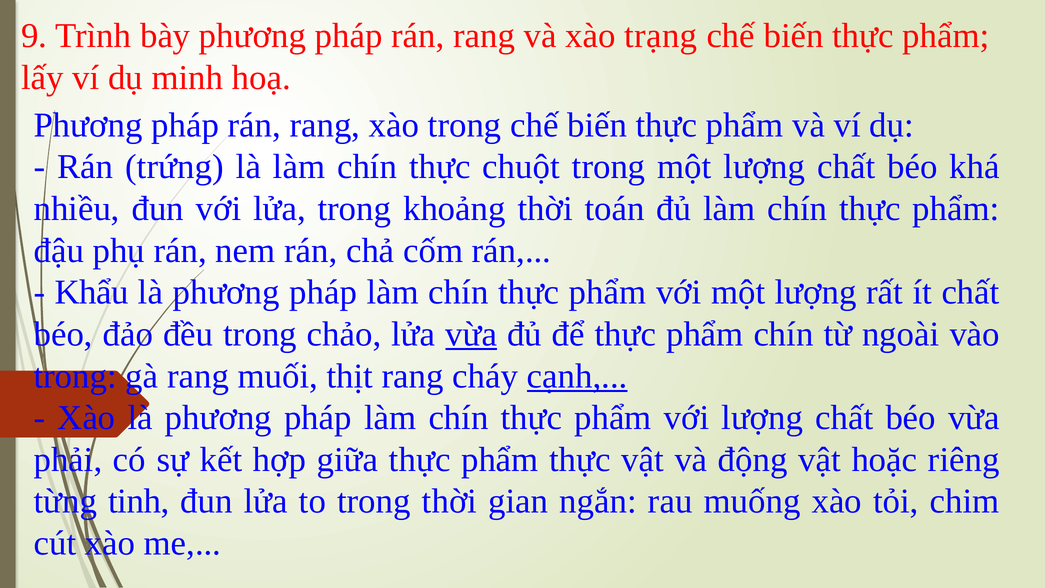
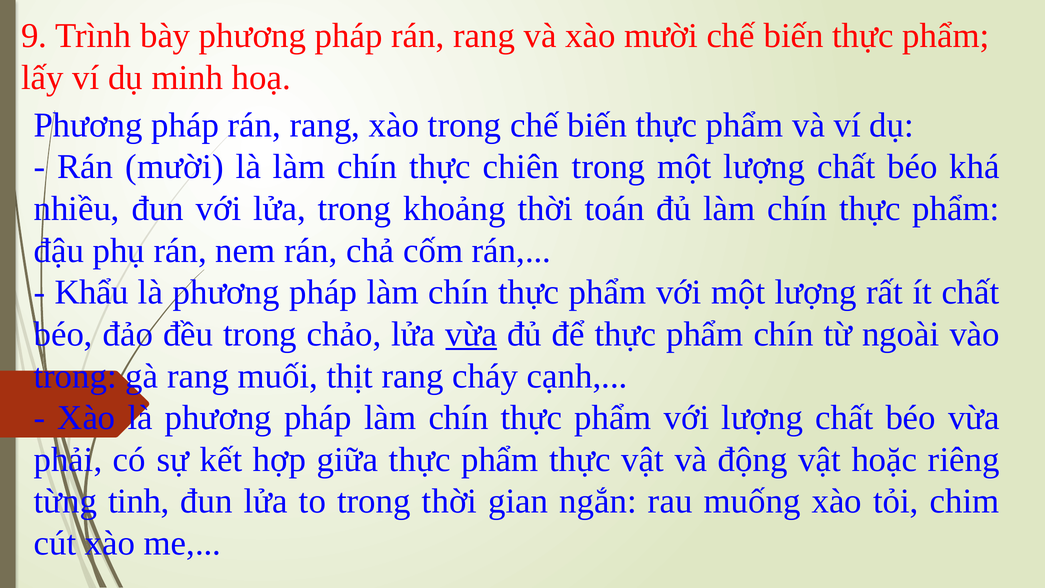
xào trạng: trạng -> mười (661, 36)
Rán trứng: trứng -> mười (174, 167)
chuột: chuột -> chiên (521, 167)
cạnh underline: present -> none (577, 376)
